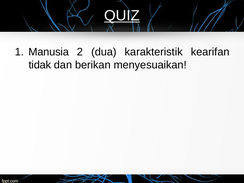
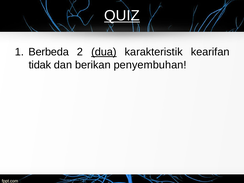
Manusia: Manusia -> Berbeda (49, 52)
dua underline: none -> present (104, 52)
menyesuaikan: menyesuaikan -> penyembuhan (150, 65)
